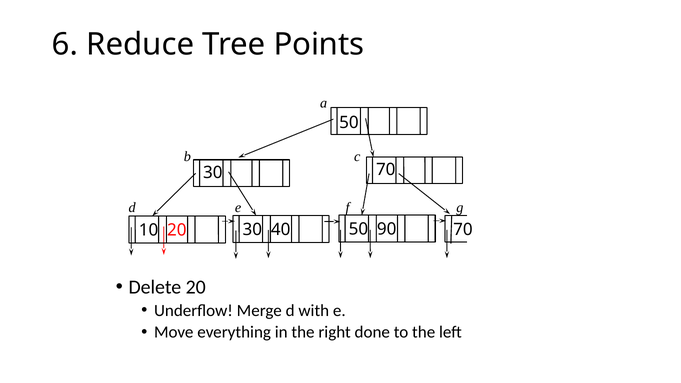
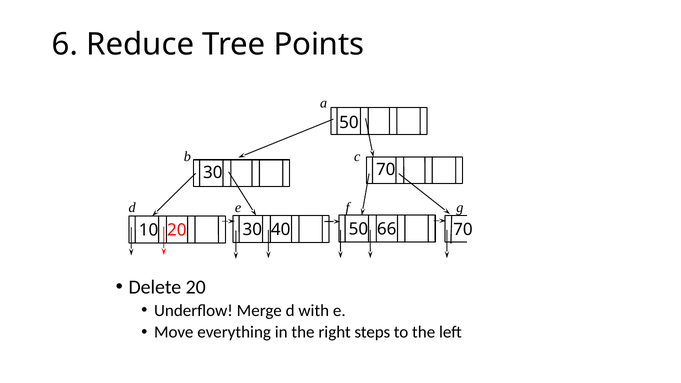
90: 90 -> 66 (387, 229)
done: done -> steps (372, 332)
